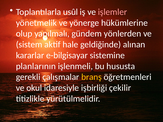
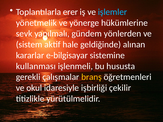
usûl: usûl -> erer (70, 12)
işlemler colour: pink -> light blue (112, 12)
olup: olup -> sevk (24, 34)
planlarının: planlarının -> kullanması (36, 66)
